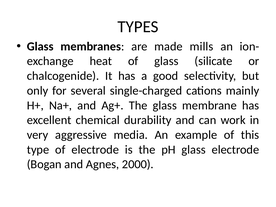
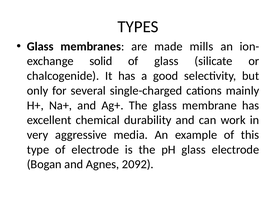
heat: heat -> solid (101, 61)
2000: 2000 -> 2092 (138, 164)
